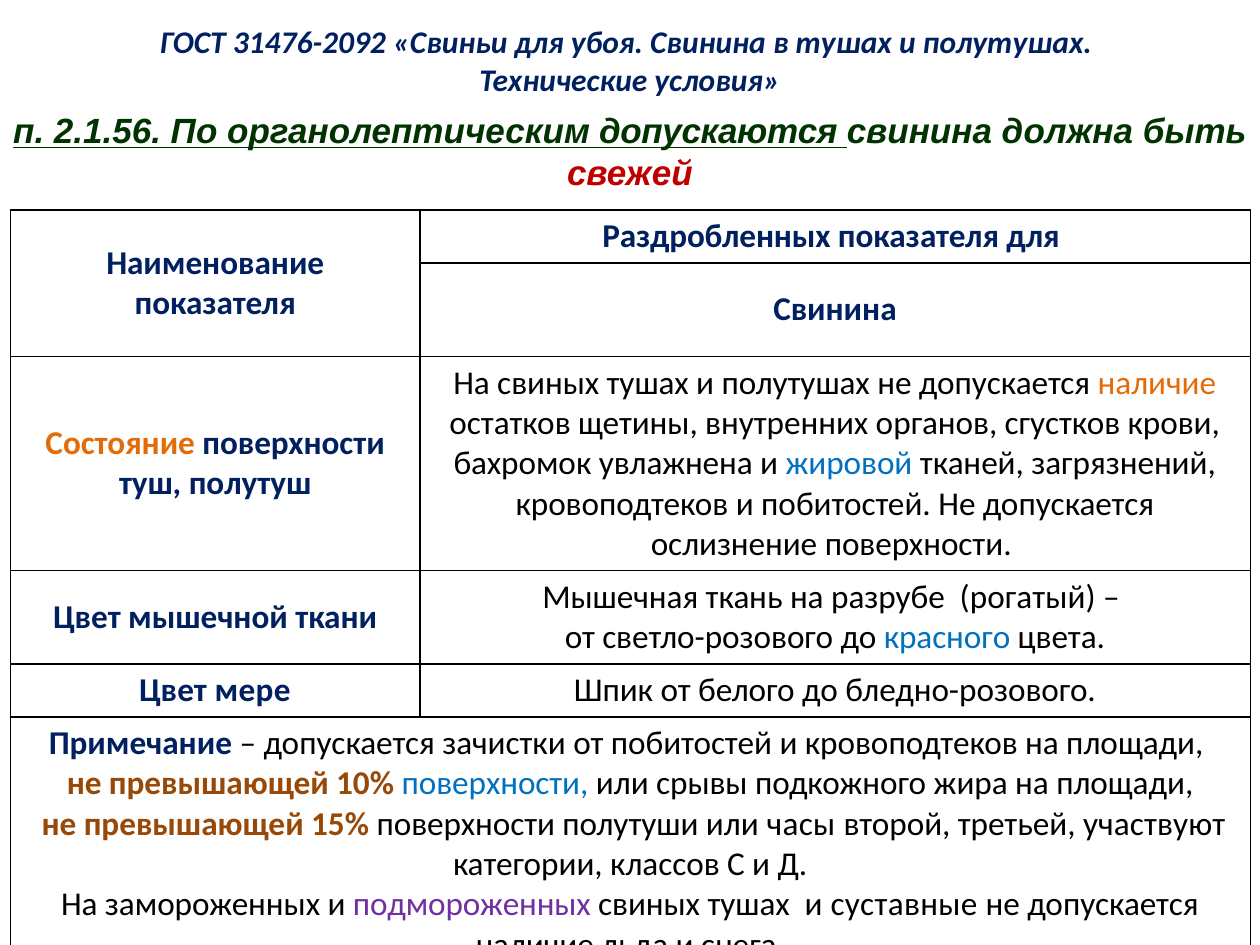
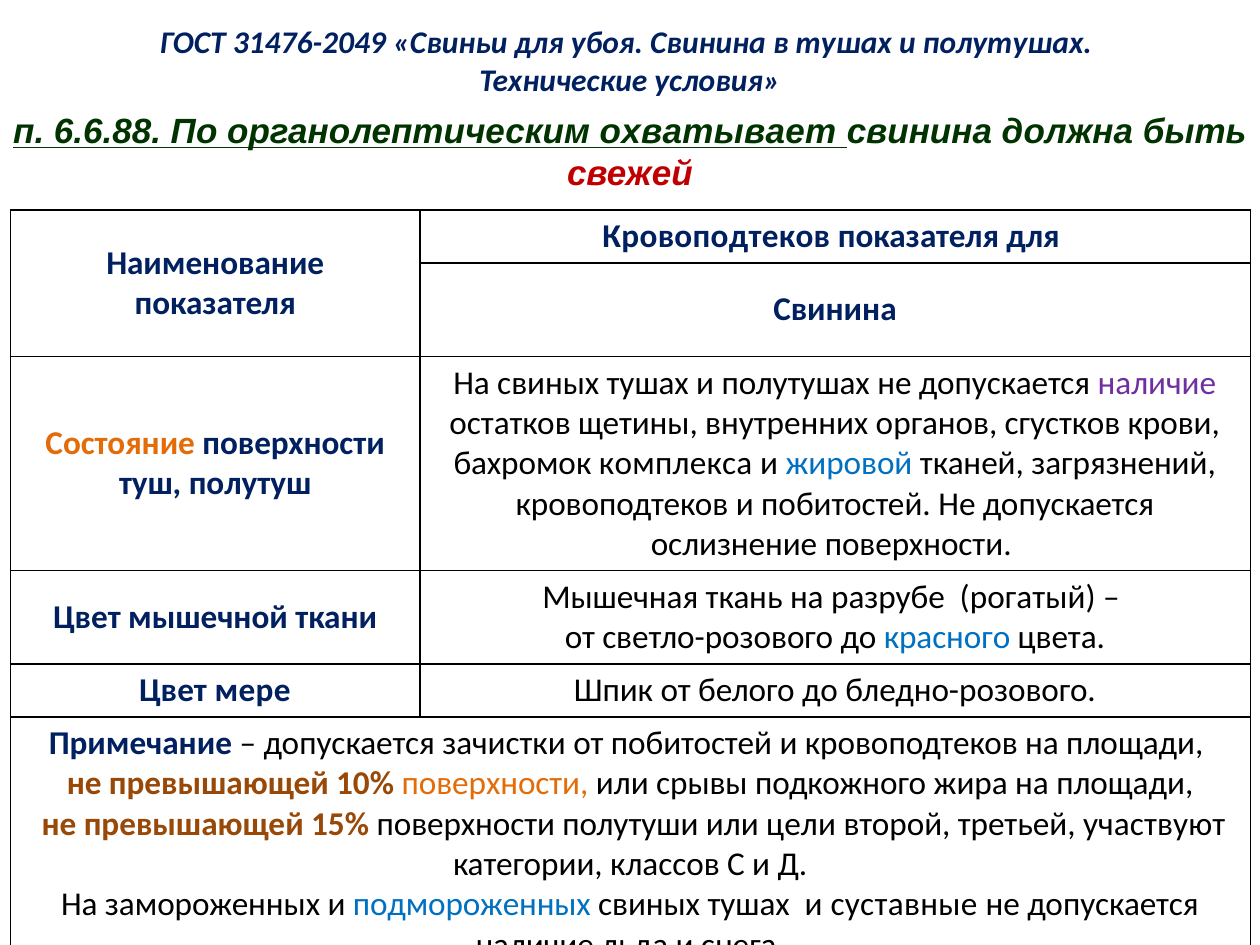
31476-2092: 31476-2092 -> 31476-2049 (309, 43)
2.1.56: 2.1.56 -> 6.6.88 (107, 132)
допускаются: допускаются -> охватывает (718, 132)
Раздробленных: Раздробленных -> Кровоподтеков (716, 237)
наличие colour: orange -> purple (1157, 383)
увлажнена: увлажнена -> комплекса (676, 464)
поверхности colour: blue -> orange (495, 784)
часы: часы -> цели (801, 824)
подмороженных colour: purple -> blue (472, 905)
